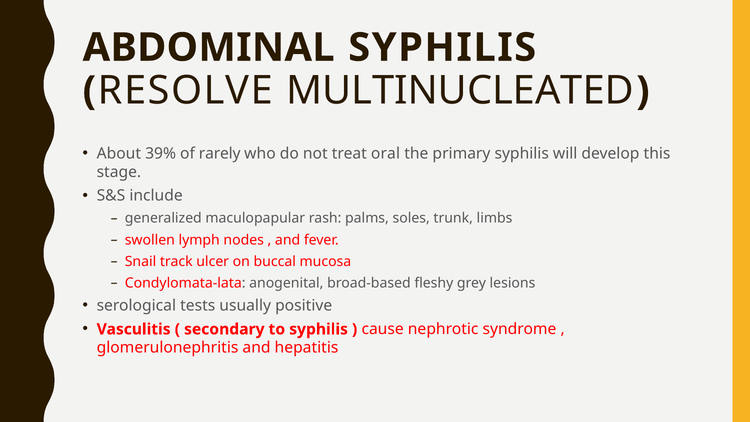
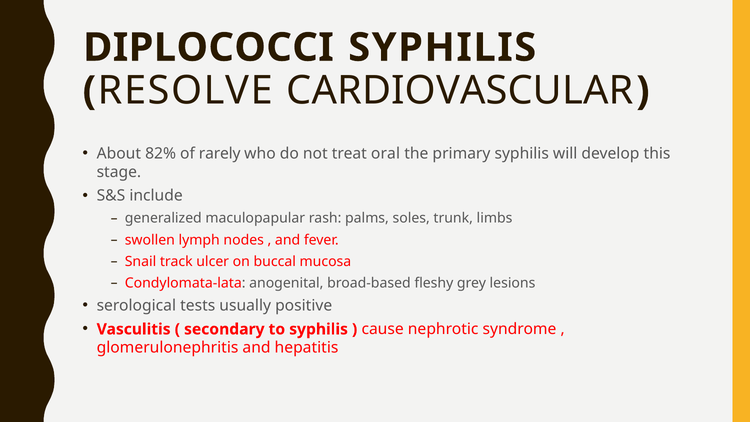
ABDOMINAL: ABDOMINAL -> DIPLOCOCCI (208, 48)
MULTINUCLEATED: MULTINUCLEATED -> CARDIOVASCULAR (460, 91)
39%: 39% -> 82% (161, 154)
